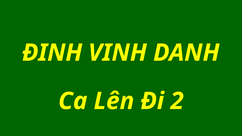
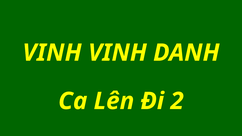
ĐINH: ĐINH -> VINH (52, 53)
